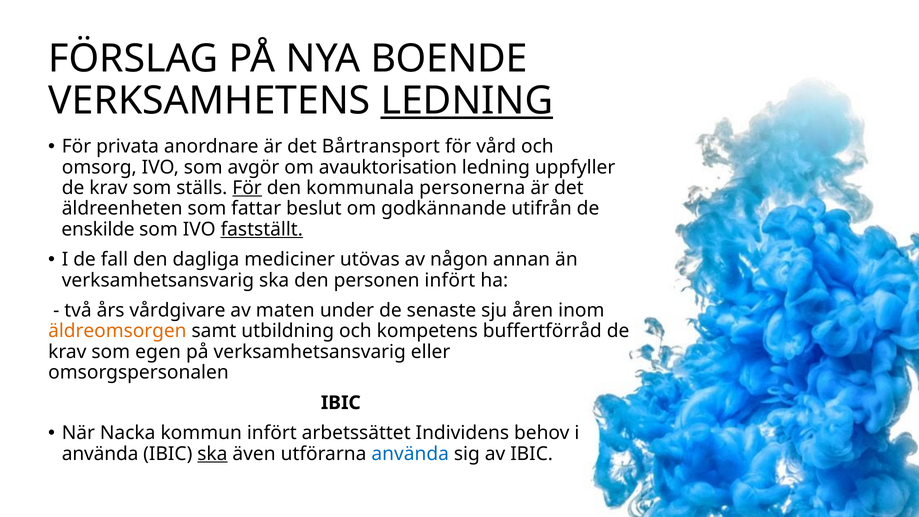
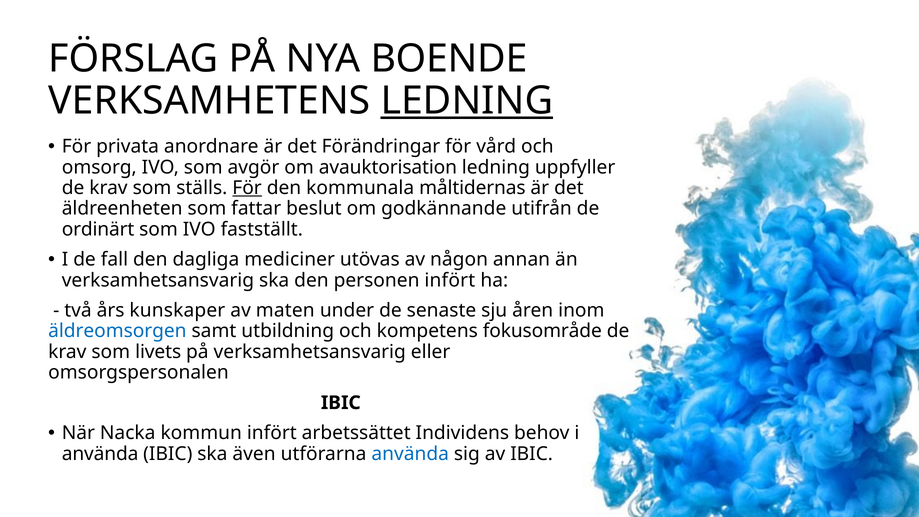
Bårtransport: Bårtransport -> Förändringar (381, 147)
personerna: personerna -> måltidernas (472, 188)
enskilde: enskilde -> ordinärt (98, 229)
fastställt underline: present -> none (262, 229)
vårdgivare: vårdgivare -> kunskaper (177, 310)
äldreomsorgen colour: orange -> blue (117, 331)
buffertförråd: buffertförråd -> fokusområde (542, 331)
egen: egen -> livets (158, 352)
ska underline: present -> none (212, 454)
